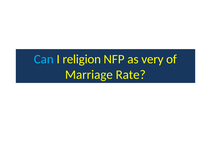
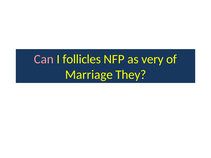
Can colour: light blue -> pink (44, 59)
religion: religion -> follicles (82, 59)
Rate: Rate -> They (131, 75)
